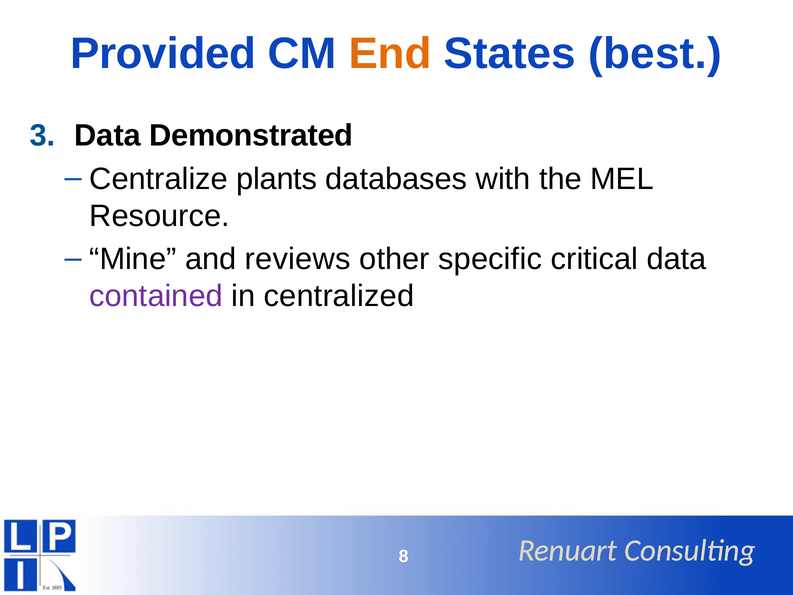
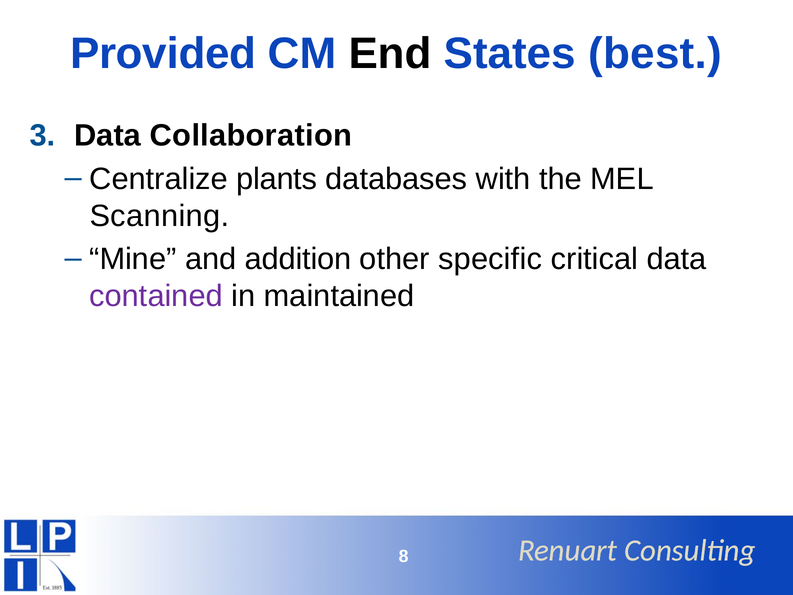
End colour: orange -> black (390, 54)
Demonstrated: Demonstrated -> Collaboration (251, 136)
Resource: Resource -> Scanning (159, 216)
reviews: reviews -> addition (298, 259)
centralized: centralized -> maintained (339, 296)
